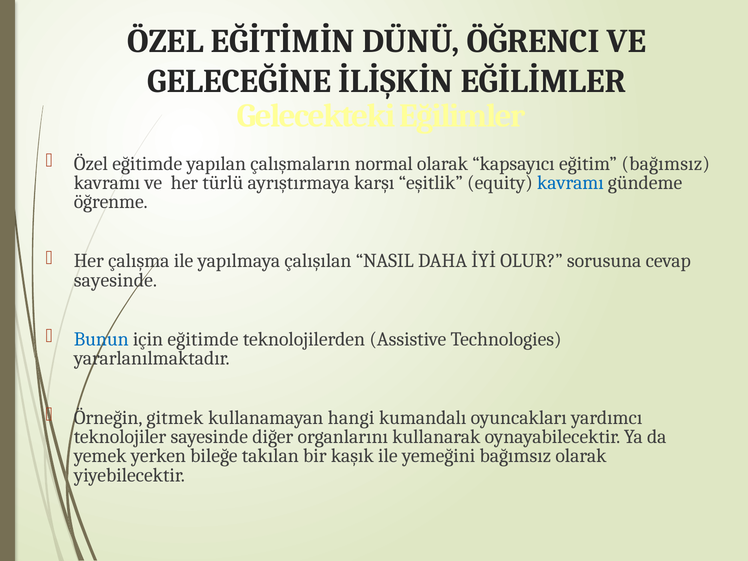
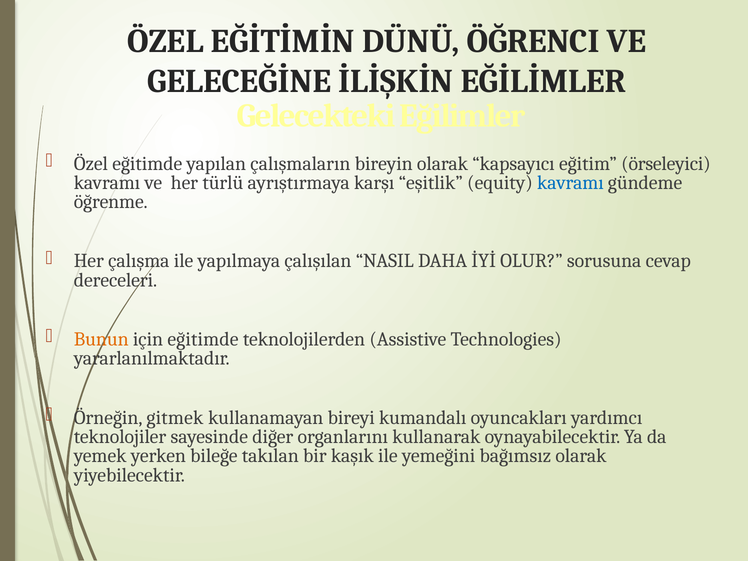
normal: normal -> bireyin (384, 163)
eğitim bağımsız: bağımsız -> örseleyici (666, 163)
sayesinde: sayesinde -> dereceleri (115, 280)
Bunun colour: blue -> orange (101, 339)
hangi: hangi -> bireyi (351, 418)
